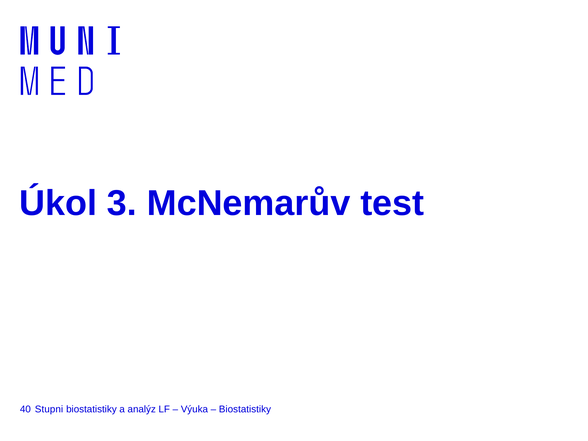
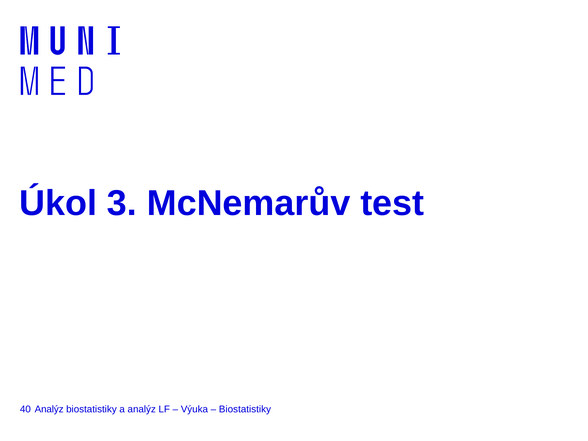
Stupni: Stupni -> Analýz (49, 409)
